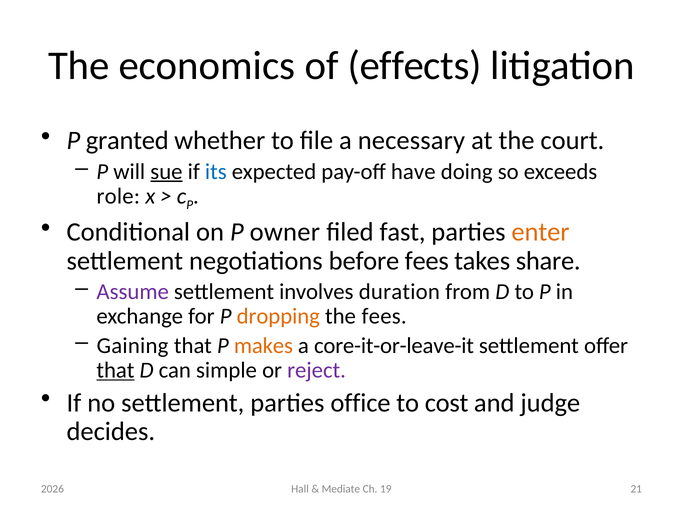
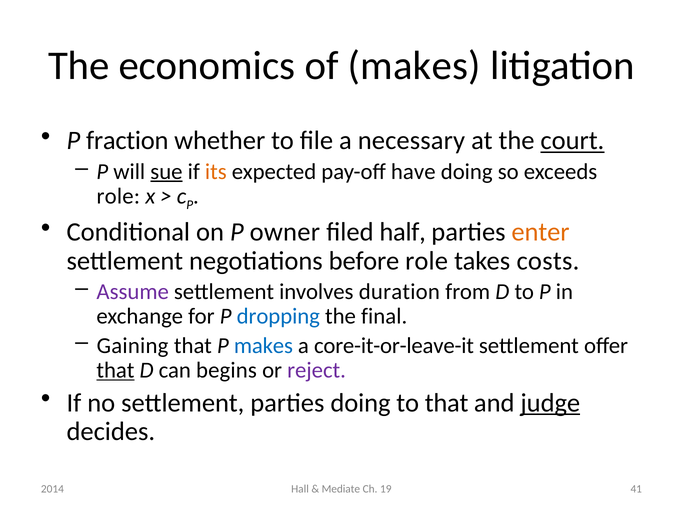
of effects: effects -> makes (414, 66)
granted: granted -> fraction (127, 141)
court underline: none -> present (572, 141)
its colour: blue -> orange (216, 172)
fast: fast -> half (403, 232)
before fees: fees -> role (427, 261)
share: share -> costs (548, 261)
dropping colour: orange -> blue (278, 316)
the fees: fees -> final (384, 316)
makes colour: orange -> blue (263, 346)
simple: simple -> begins (226, 370)
parties office: office -> doing (360, 403)
to cost: cost -> that (447, 403)
judge underline: none -> present (550, 403)
21: 21 -> 41 (636, 489)
2026: 2026 -> 2014 (52, 489)
